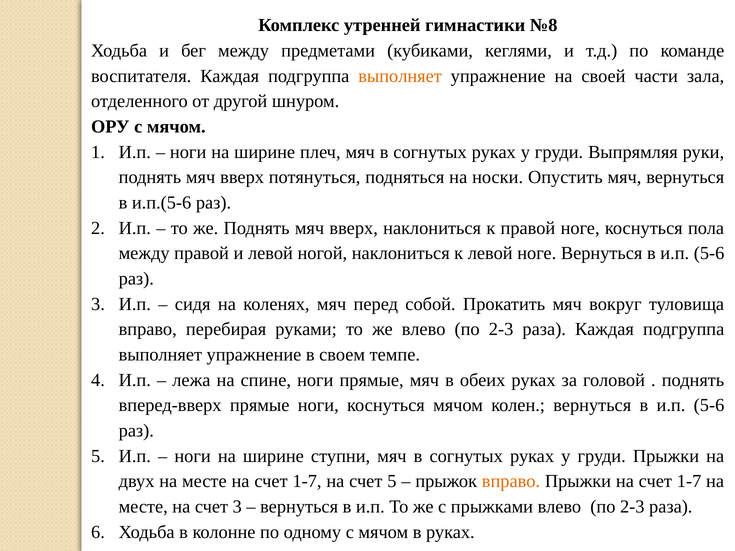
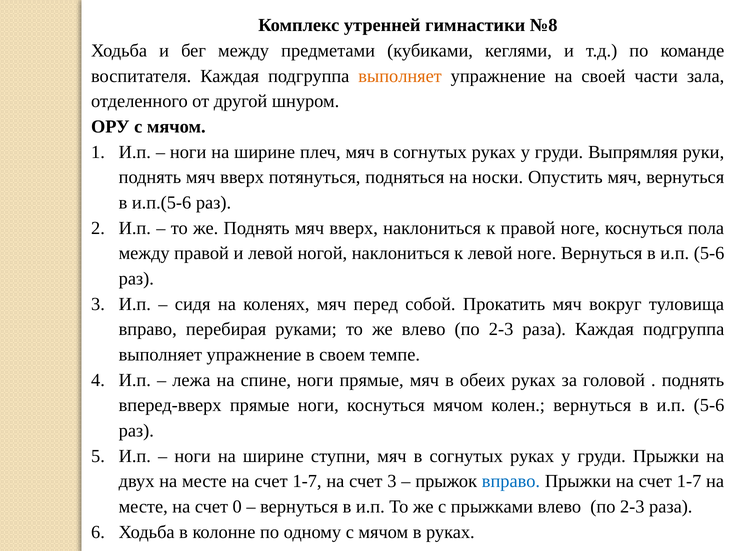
счет 5: 5 -> 3 (392, 482)
вправо colour: orange -> blue (511, 482)
счет 3: 3 -> 0 (237, 507)
